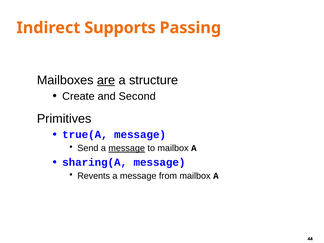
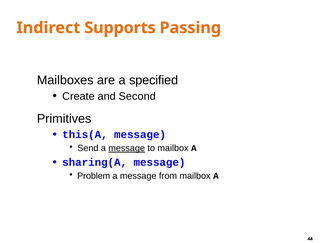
are underline: present -> none (106, 80)
structure: structure -> specified (154, 80)
true(A: true(A -> this(A (85, 135)
Revents: Revents -> Problem (94, 176)
